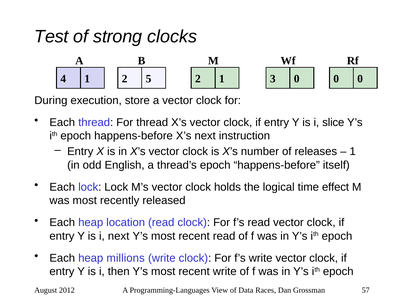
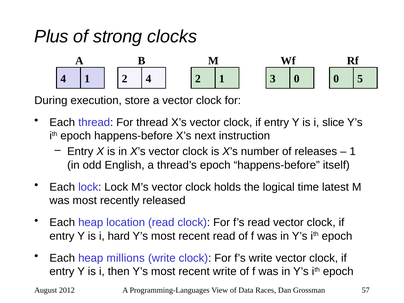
Test: Test -> Plus (51, 37)
2 5: 5 -> 4 (149, 79)
0 0: 0 -> 5 (360, 79)
effect: effect -> latest (335, 187)
i next: next -> hard (119, 236)
